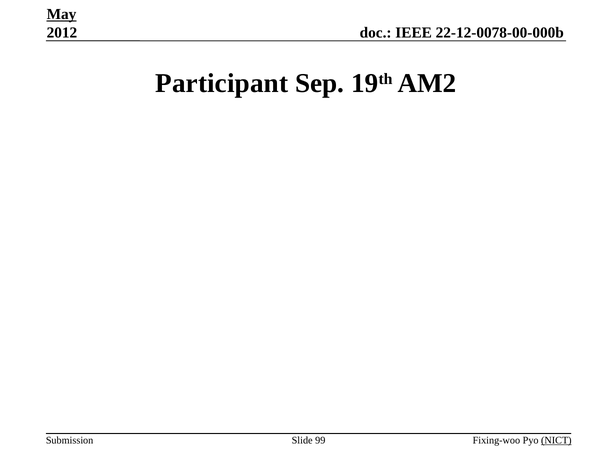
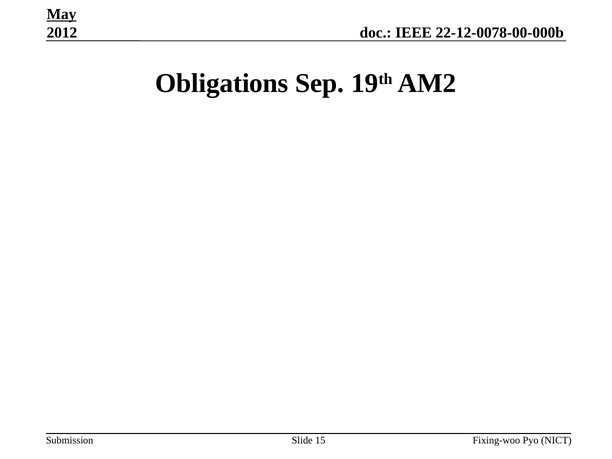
Participant: Participant -> Obligations (222, 83)
99: 99 -> 15 (320, 440)
NICT underline: present -> none (556, 440)
